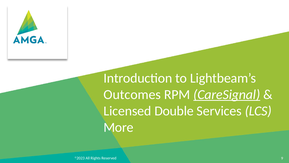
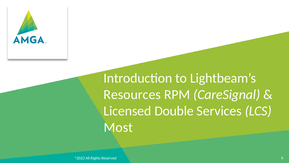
Outcomes: Outcomes -> Resources (132, 94)
CareSignal underline: present -> none (227, 94)
More: More -> Most (118, 127)
